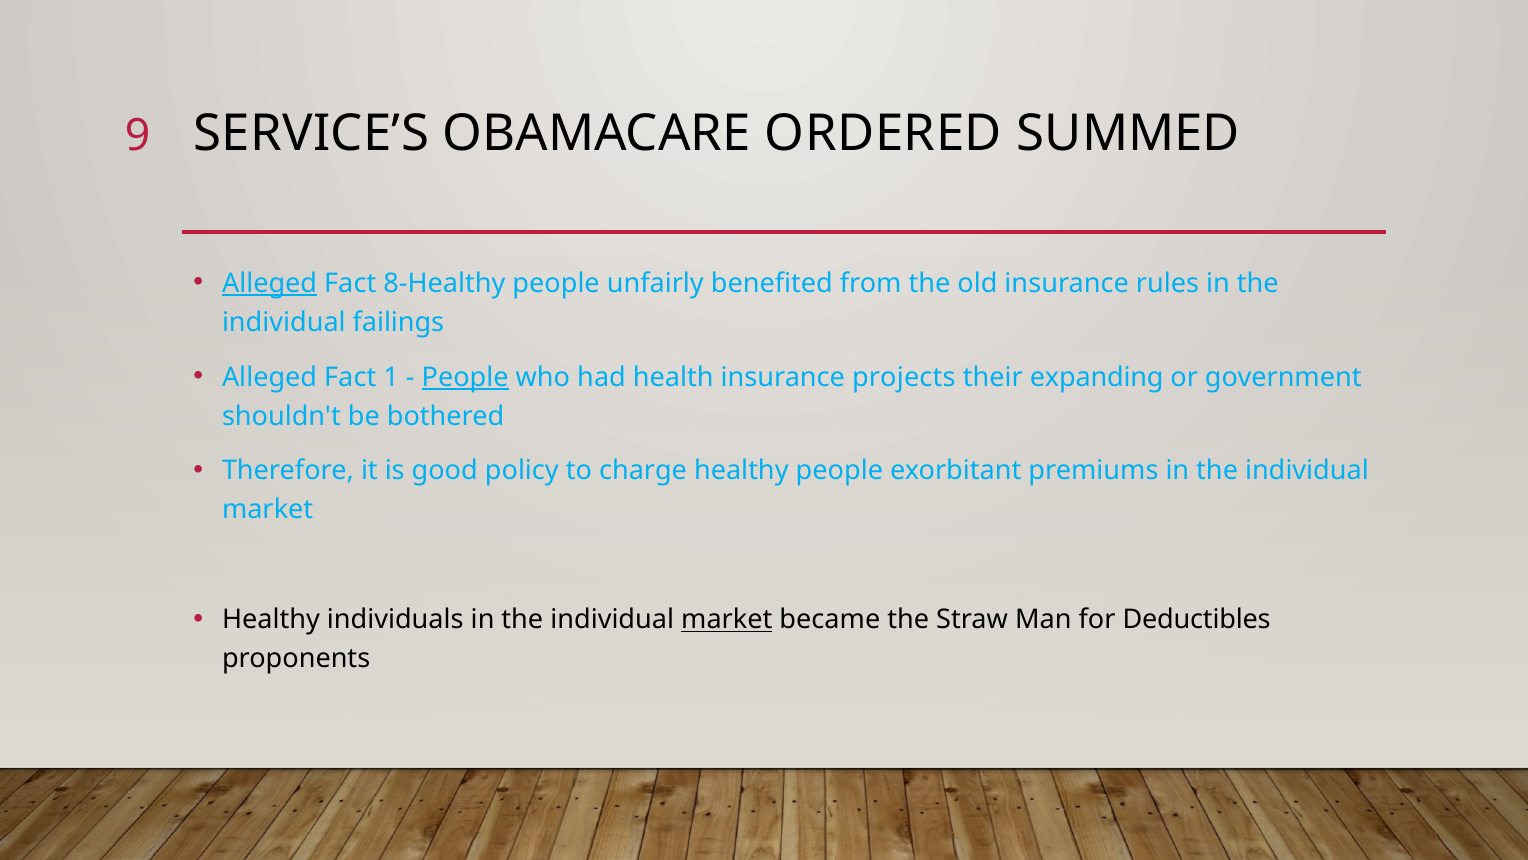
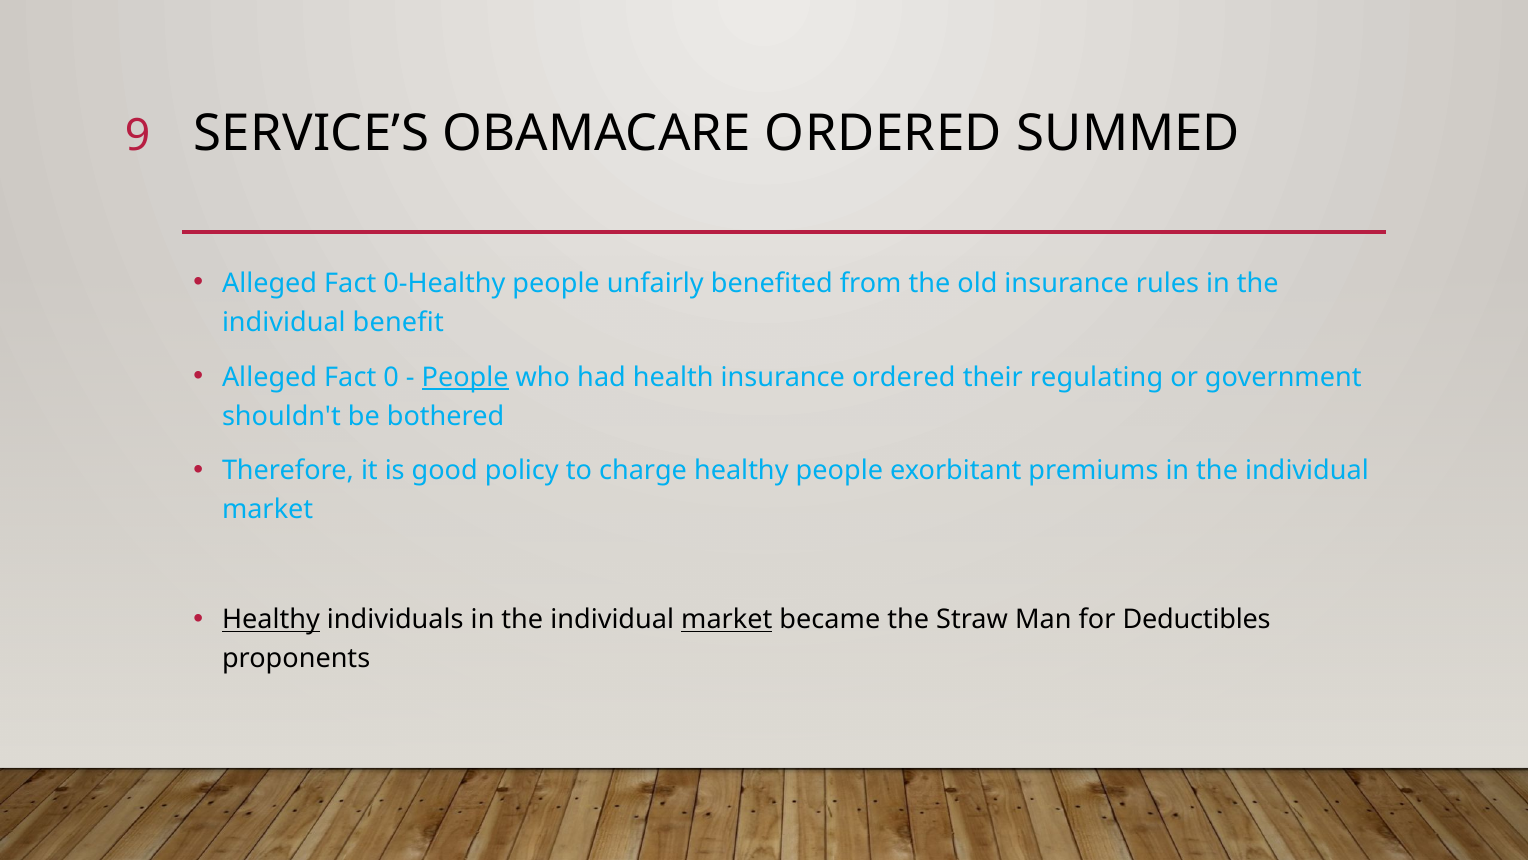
Alleged underline: present -> none (270, 283)
8-Healthy: 8-Healthy -> 0-Healthy (444, 283)
failings: failings -> benefit (398, 322)
1: 1 -> 0 (391, 377)
insurance projects: projects -> ordered (904, 377)
expanding: expanding -> regulating (1097, 377)
Healthy underline: none -> present (271, 620)
